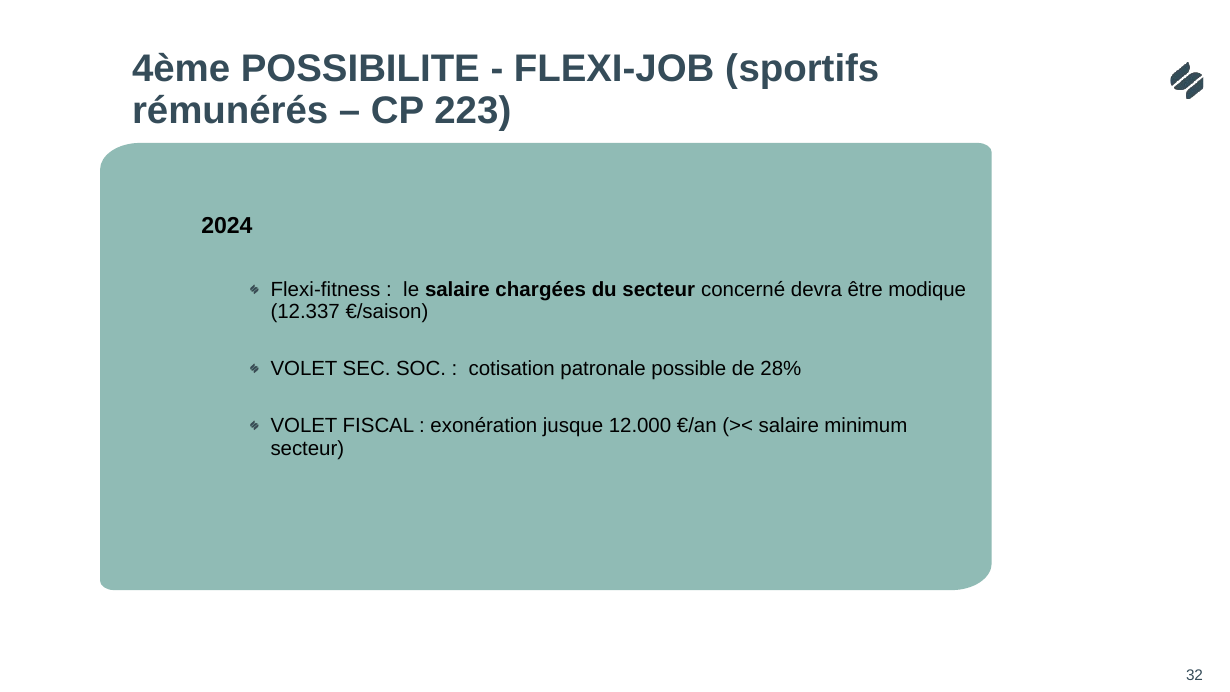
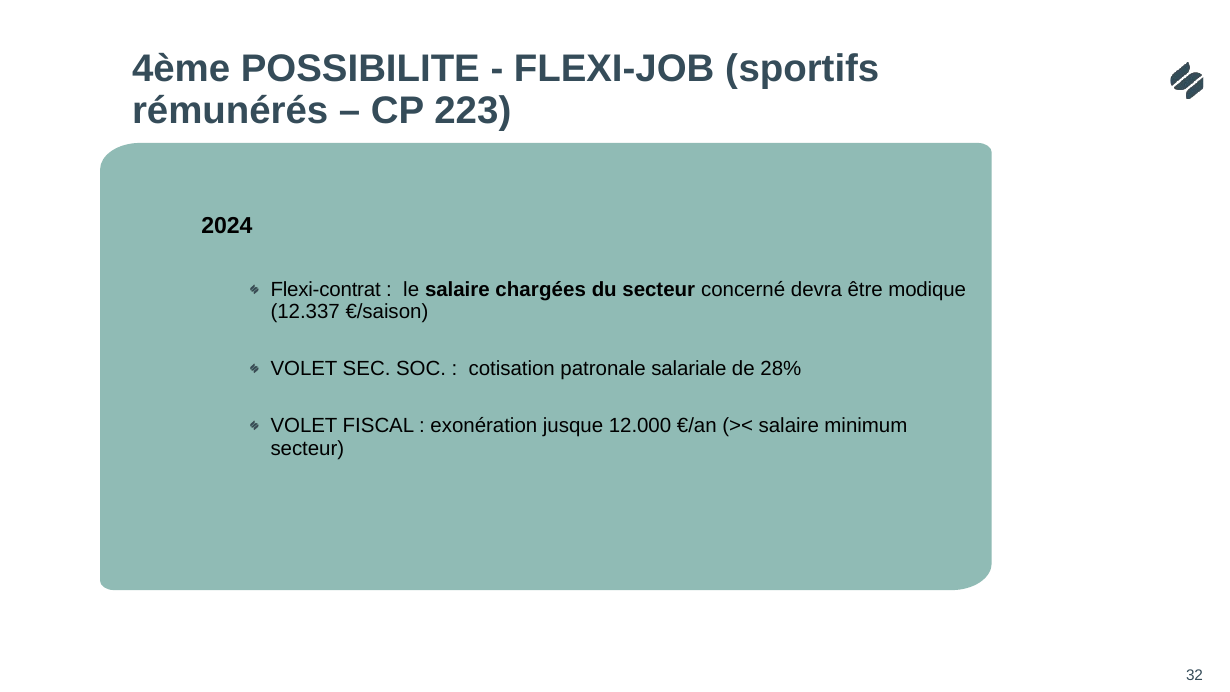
Flexi-fitness: Flexi-fitness -> Flexi-contrat (326, 290)
possible: possible -> salariale (689, 369)
